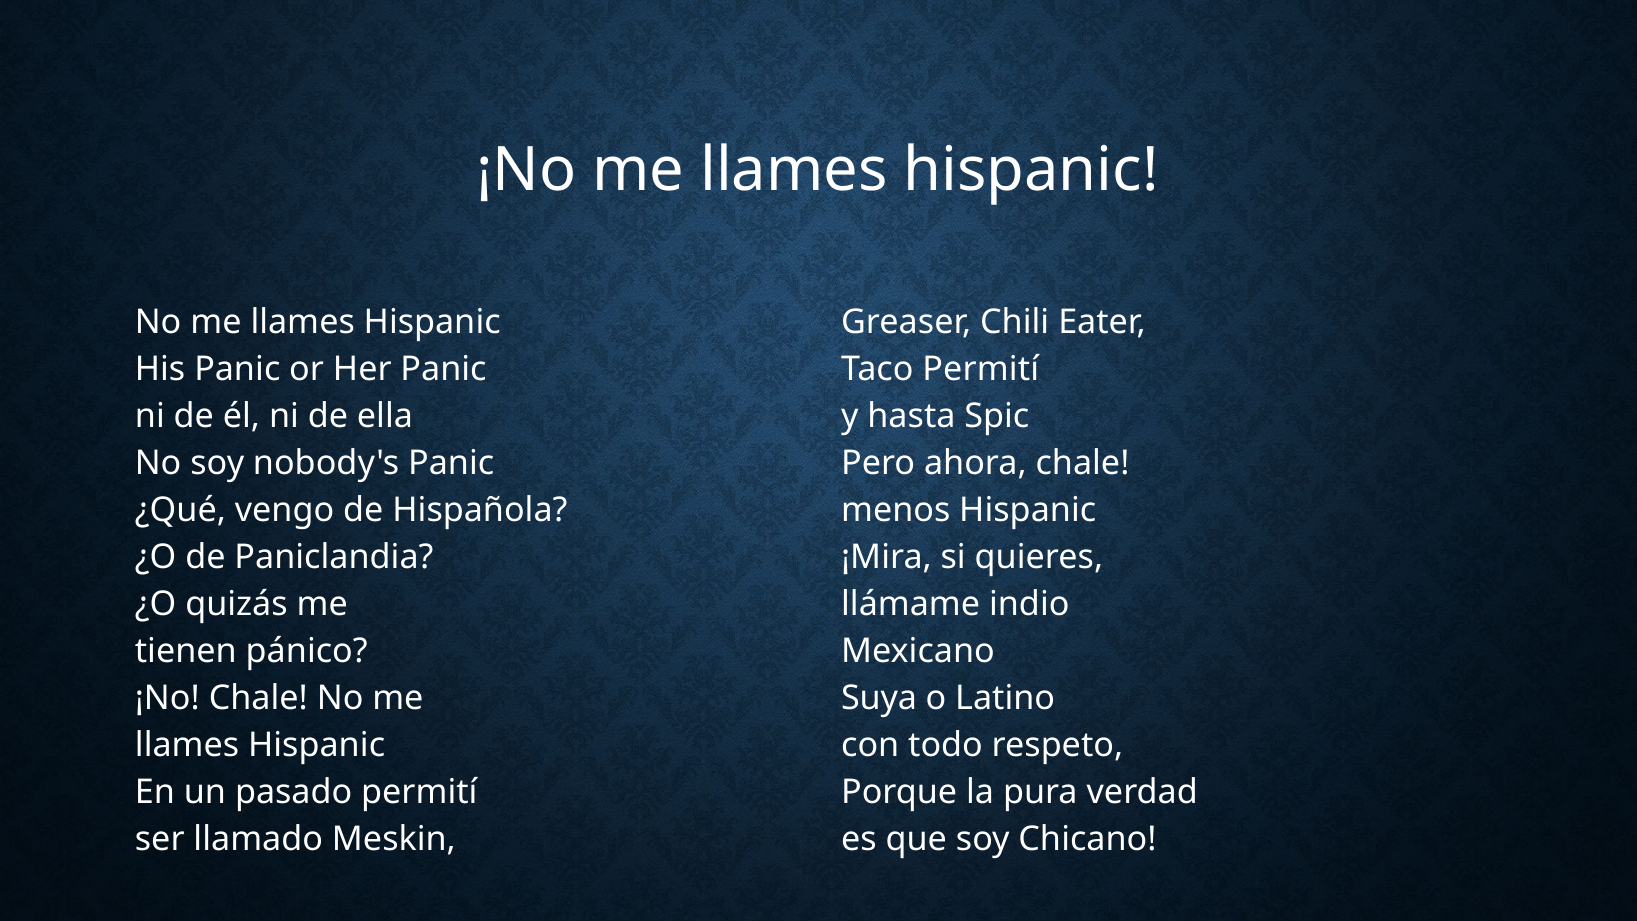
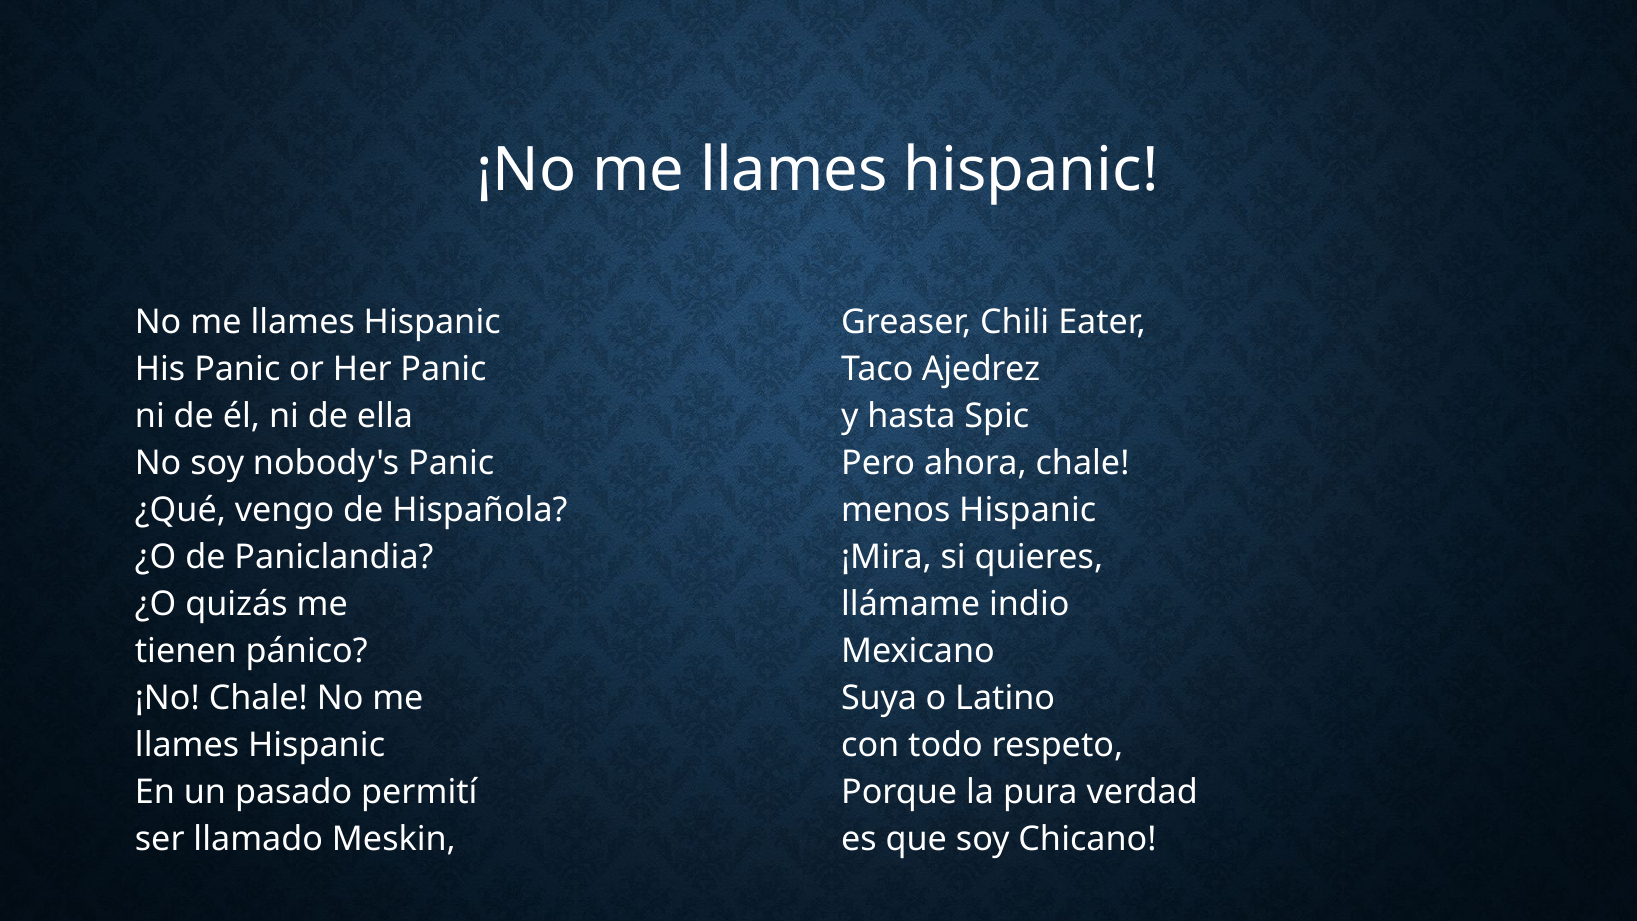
Taco Permití: Permití -> Ajedrez (981, 369)
